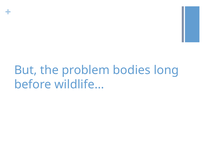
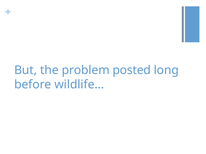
bodies: bodies -> posted (132, 70)
